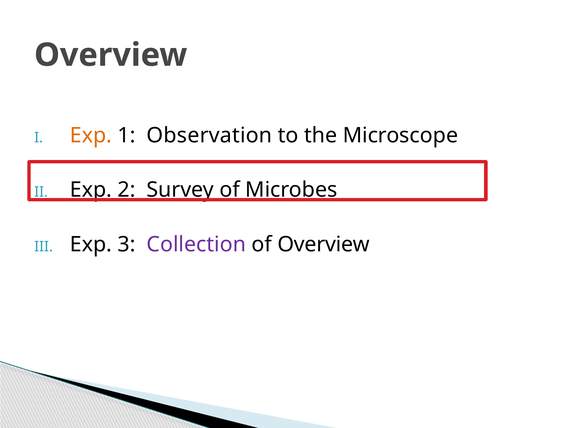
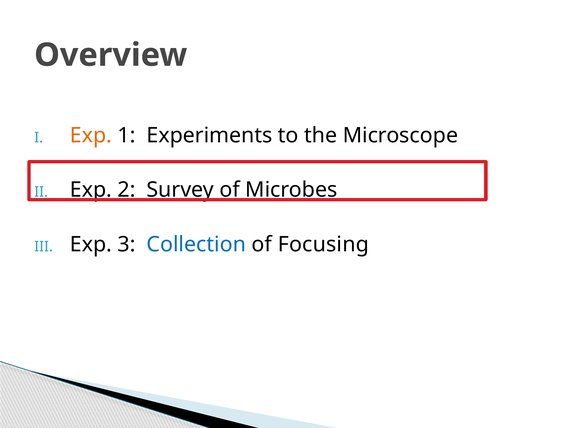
Observation: Observation -> Experiments (210, 135)
Collection colour: purple -> blue (196, 245)
of Overview: Overview -> Focusing (323, 245)
